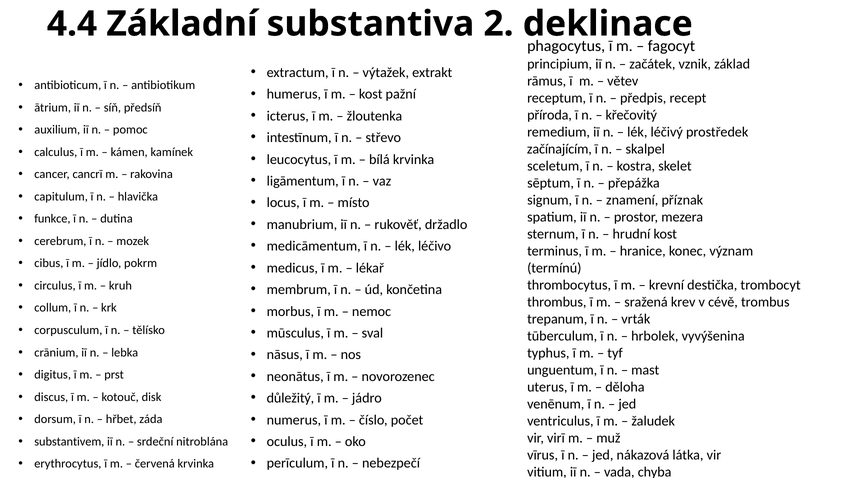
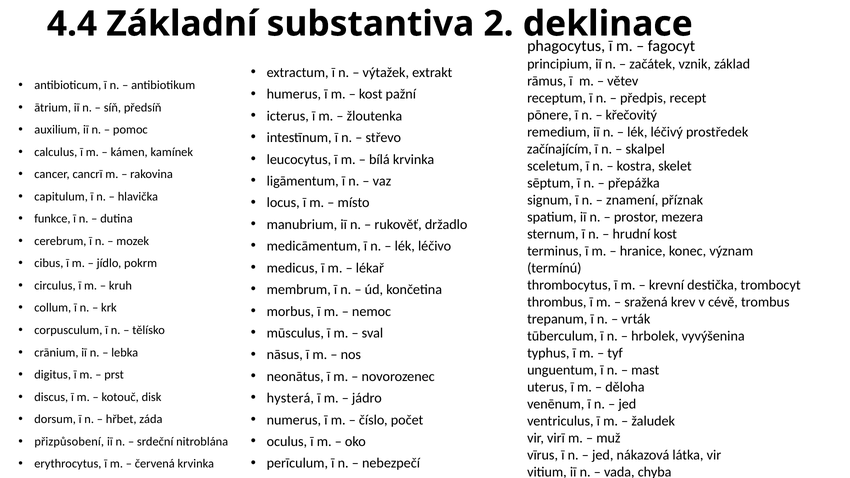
příroda: příroda -> pōnere (549, 115)
důležitý: důležitý -> hysterá (290, 398)
substantivem: substantivem -> přizpůsobení (69, 442)
